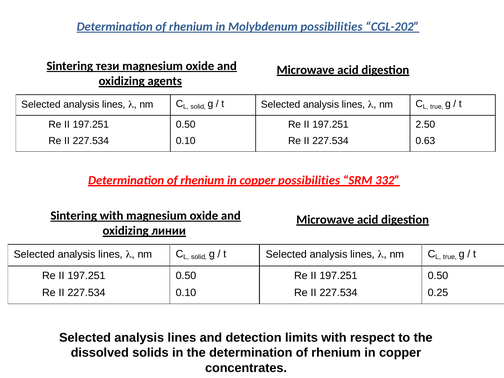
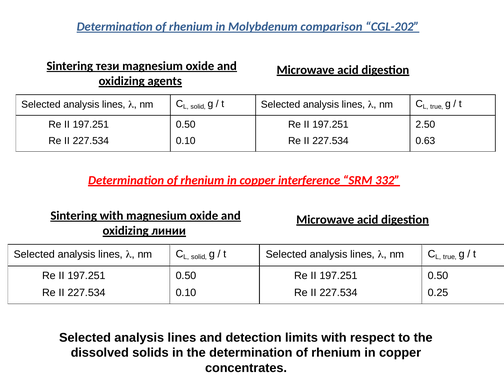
Molybdenum possibilities: possibilities -> comparison (331, 27)
copper possibilities: possibilities -> interference (309, 180)
